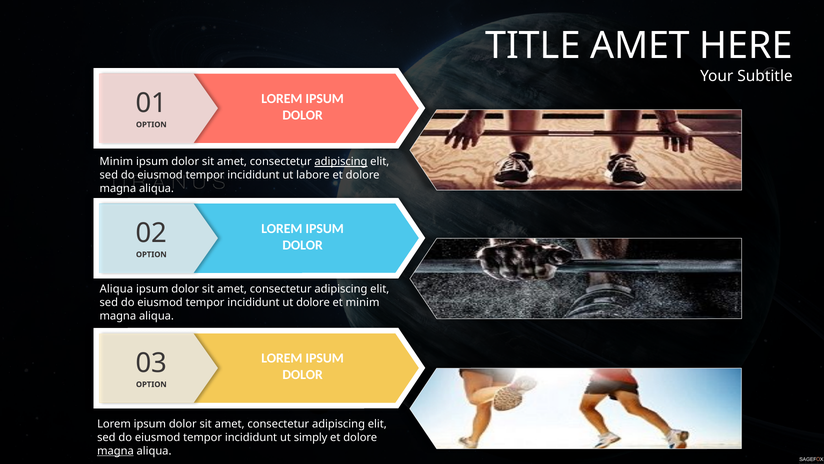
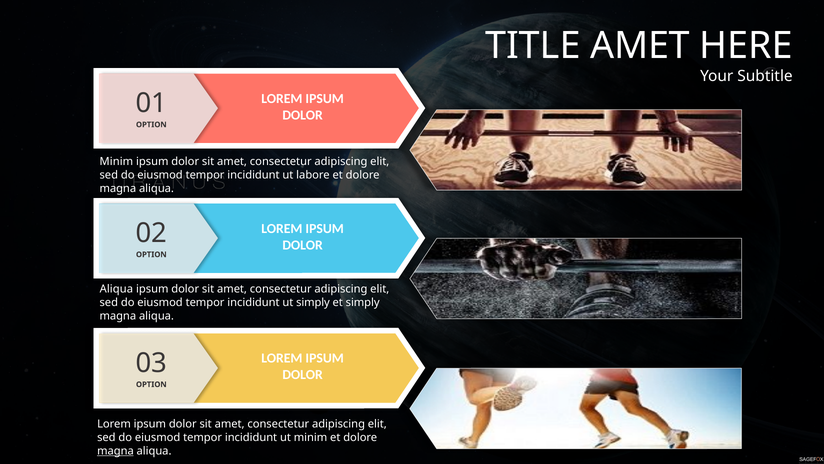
adipiscing underline: present -> none (341, 162)
ut dolore: dolore -> simply (313, 302)
et minim: minim -> simply (363, 302)
ut simply: simply -> minim (311, 437)
